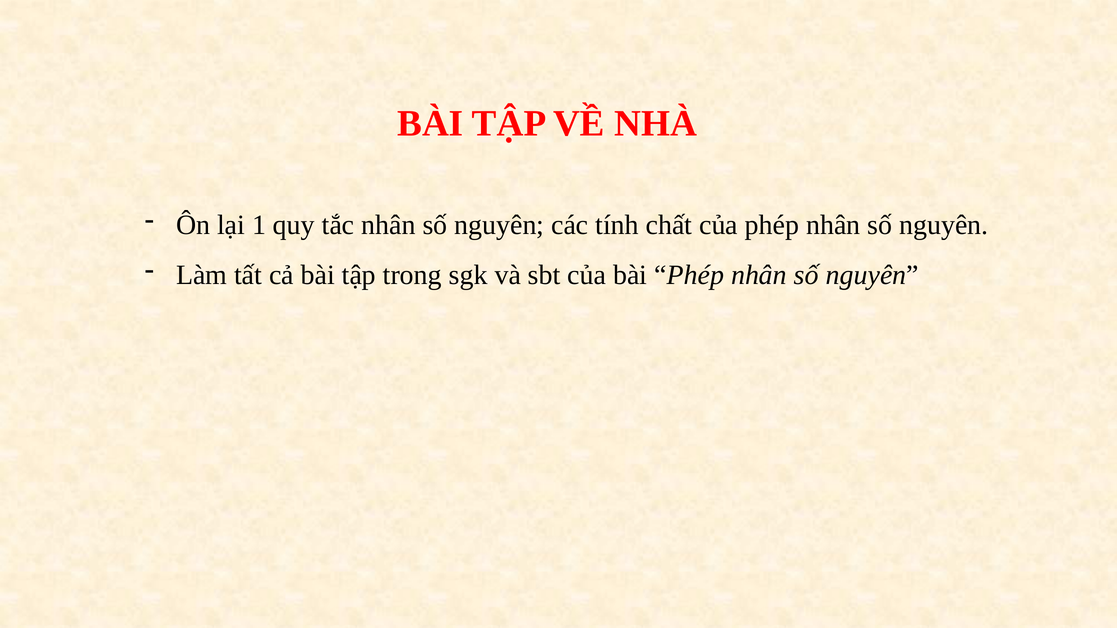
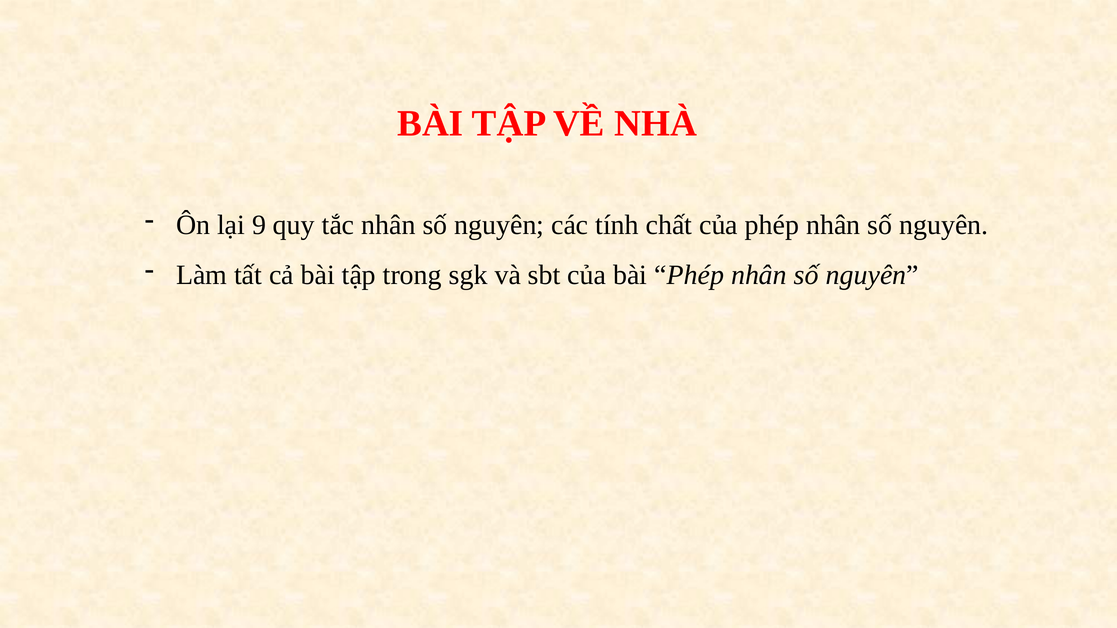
1: 1 -> 9 (259, 225)
